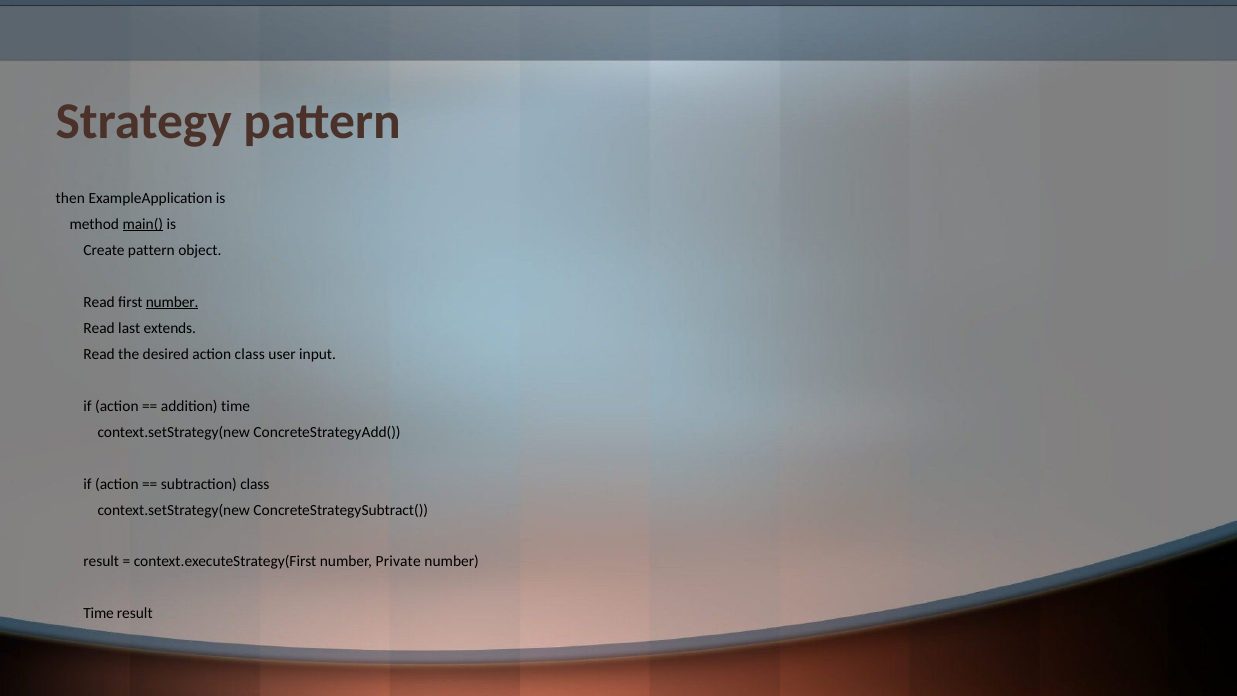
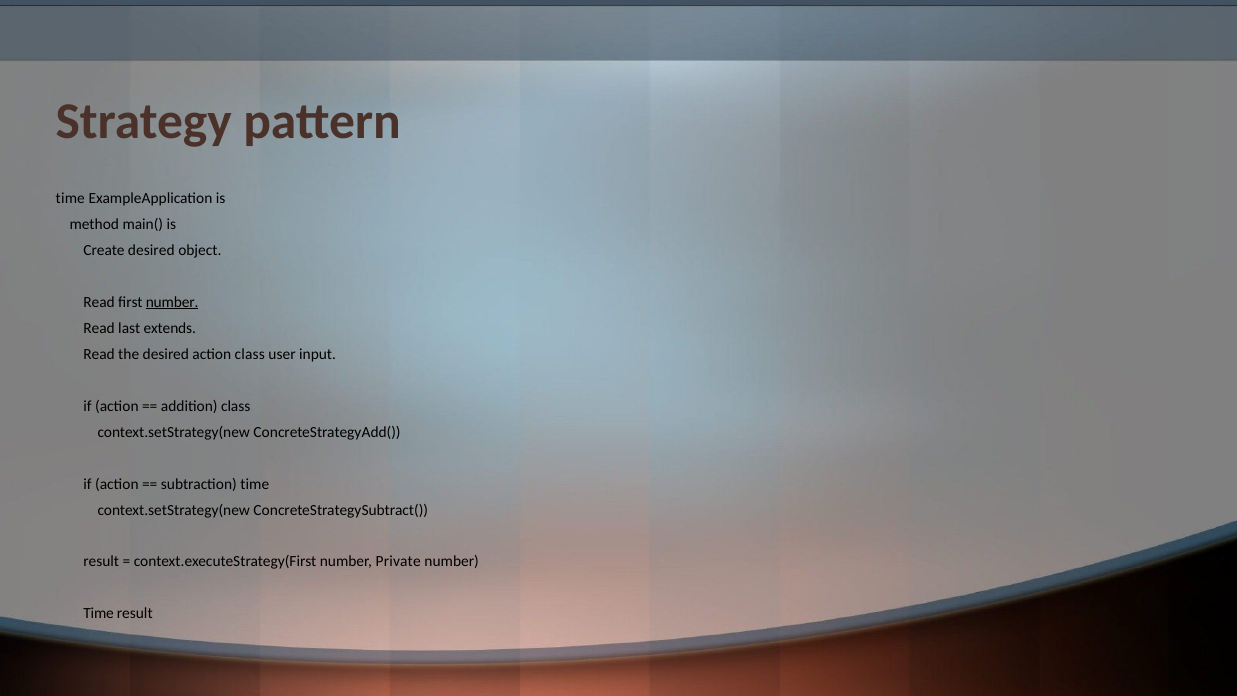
then: then -> time (70, 198)
main( underline: present -> none (143, 224)
Create pattern: pattern -> desired (151, 250)
addition time: time -> class (236, 406)
subtraction class: class -> time (255, 484)
